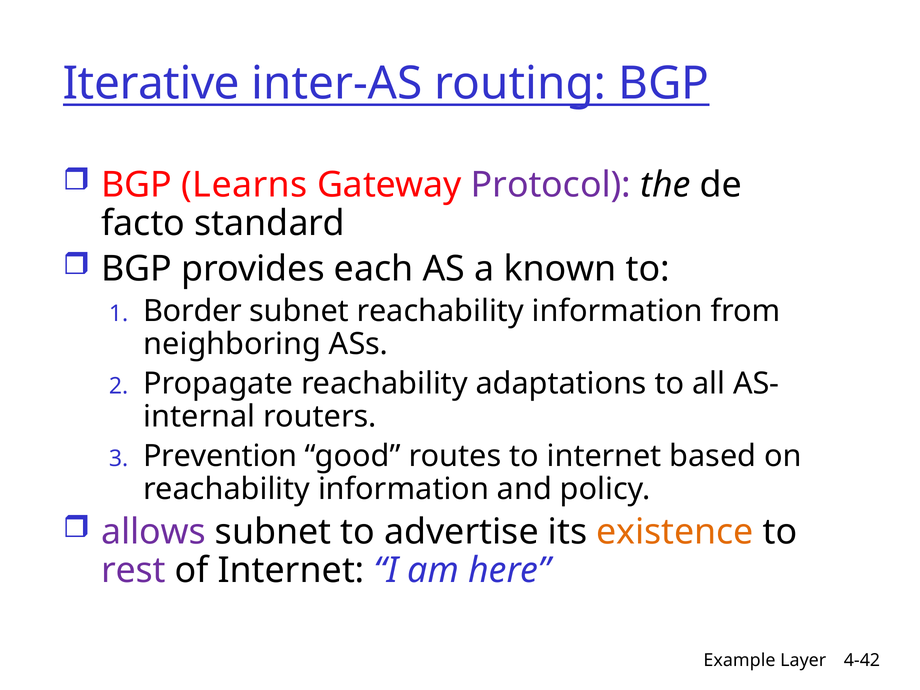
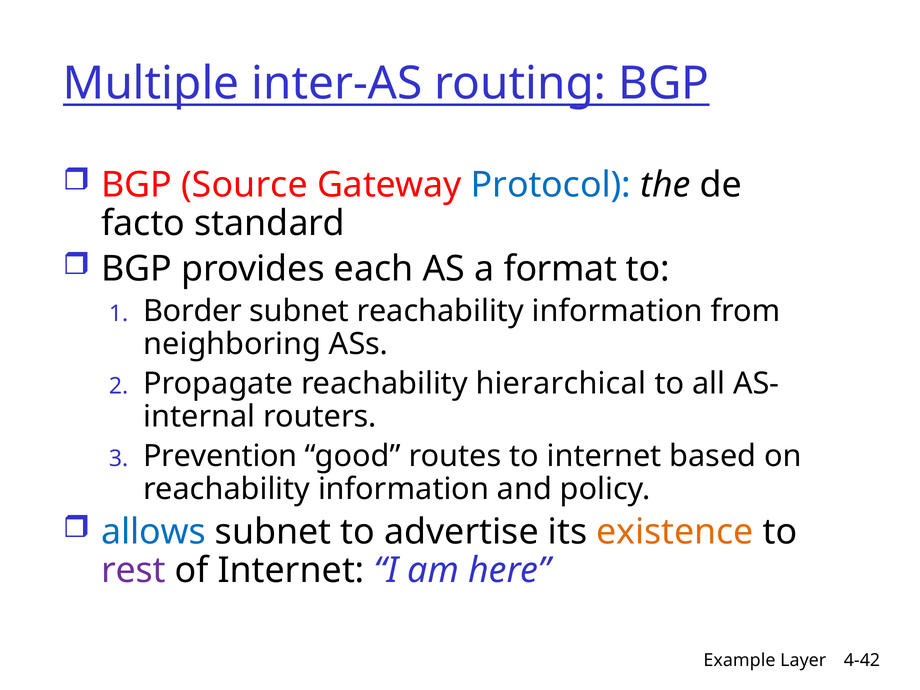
Iterative: Iterative -> Multiple (151, 84)
Learns: Learns -> Source (244, 185)
Protocol colour: purple -> blue (551, 185)
known: known -> format (560, 269)
adaptations: adaptations -> hierarchical (561, 384)
allows colour: purple -> blue (154, 532)
